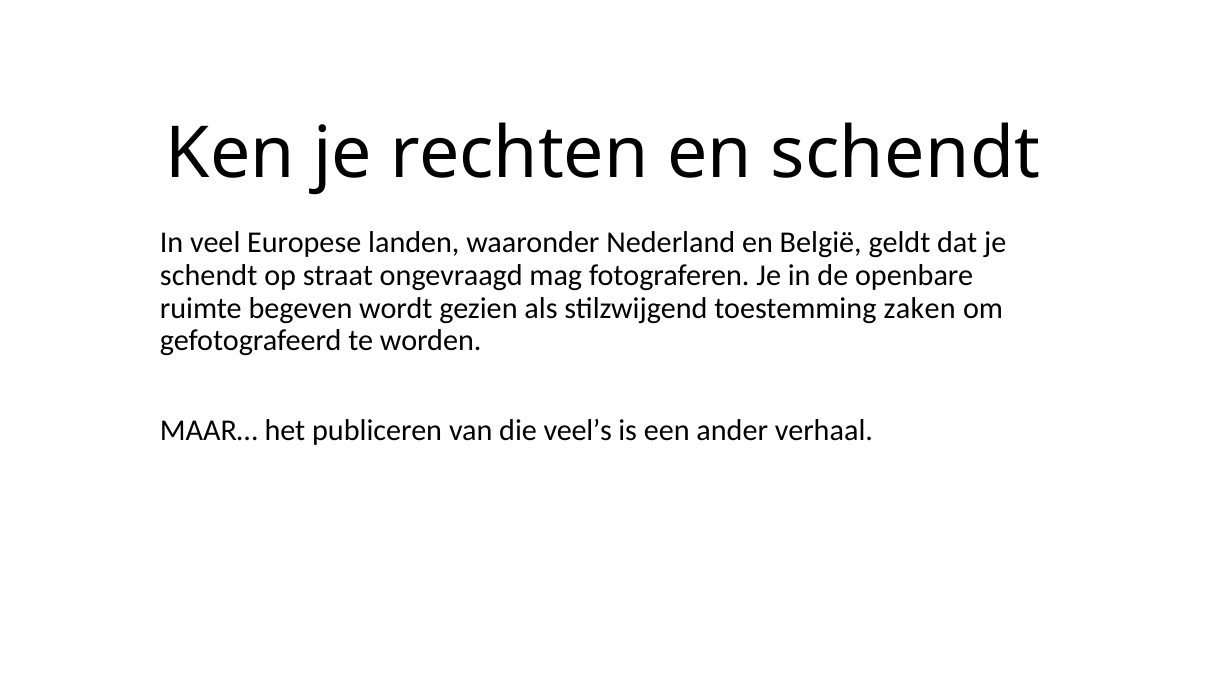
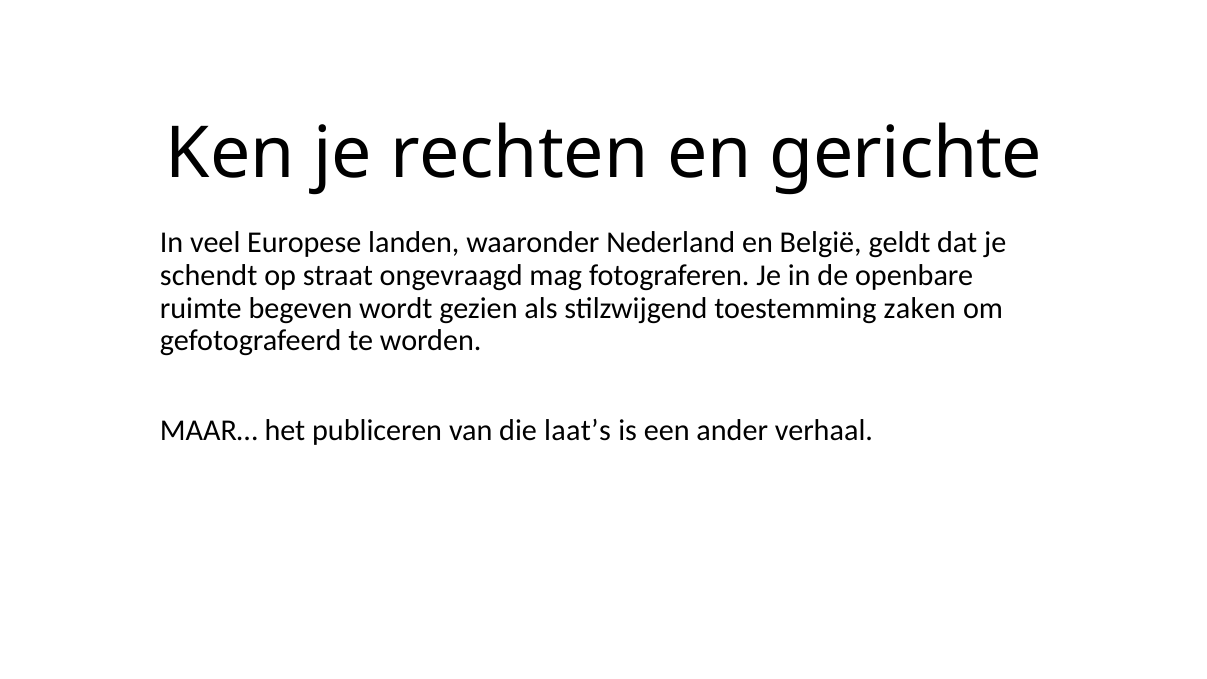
en schendt: schendt -> gerichte (906, 154)
veel’s: veel’s -> laat’s (577, 431)
